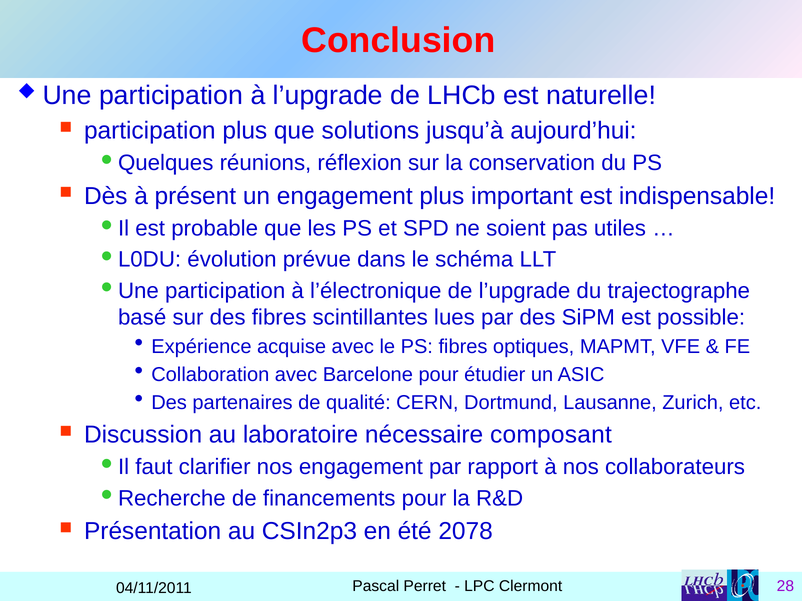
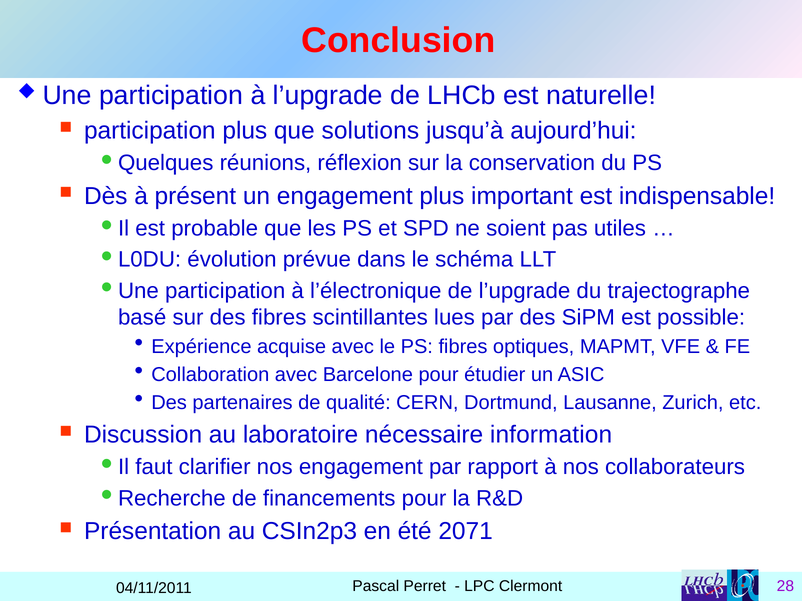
composant: composant -> information (551, 435)
2078: 2078 -> 2071 (466, 532)
